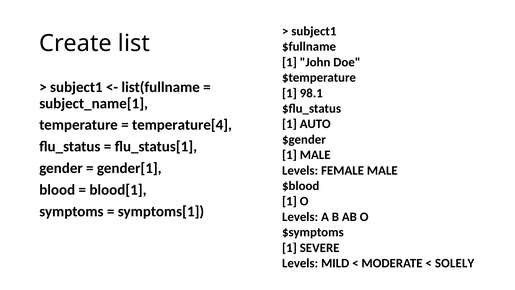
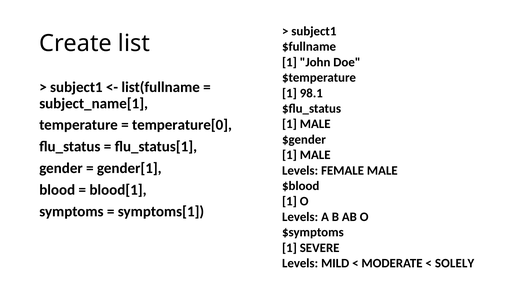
AUTO: AUTO -> MALE (315, 124)
temperature[4: temperature[4 -> temperature[0 (182, 125)
